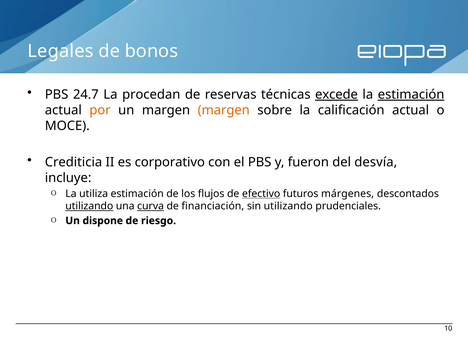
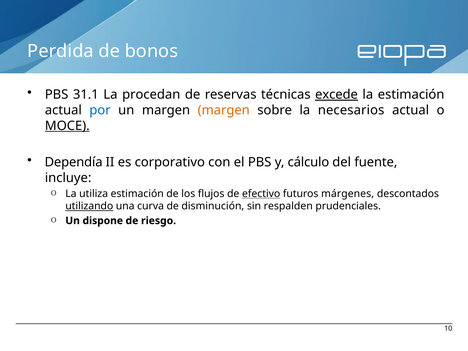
Legales: Legales -> Perdida (61, 51)
24.7: 24.7 -> 31.1 (86, 95)
estimación underline: present -> none (411, 95)
por colour: orange -> blue (100, 110)
calificación: calificación -> necesarios (351, 110)
MOCE underline: none -> present (67, 126)
Crediticia: Crediticia -> Dependía (74, 162)
fueron: fueron -> cálculo (308, 162)
desvía: desvía -> fuente (376, 162)
curva underline: present -> none (151, 206)
financiación: financiación -> disminución (213, 206)
sin utilizando: utilizando -> respalden (288, 206)
